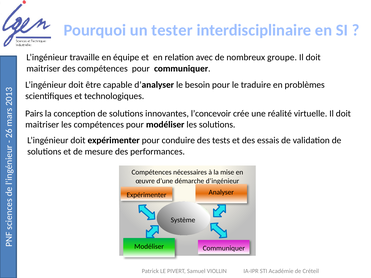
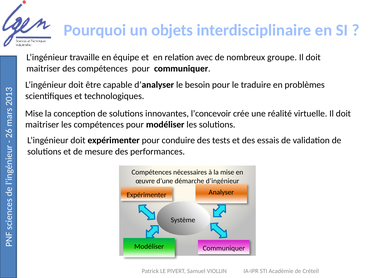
tester: tester -> objets (172, 30)
Pairs: Pairs -> Mise (34, 114)
